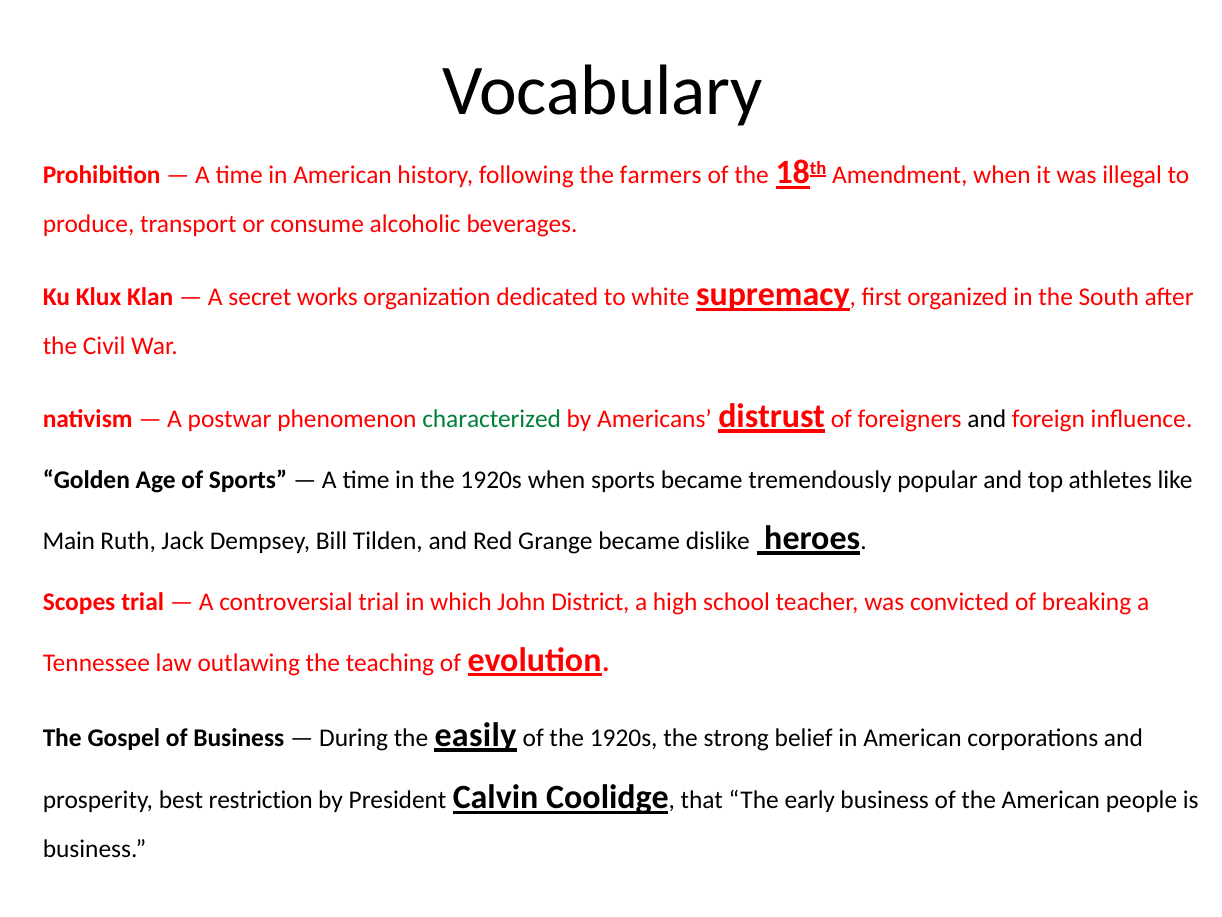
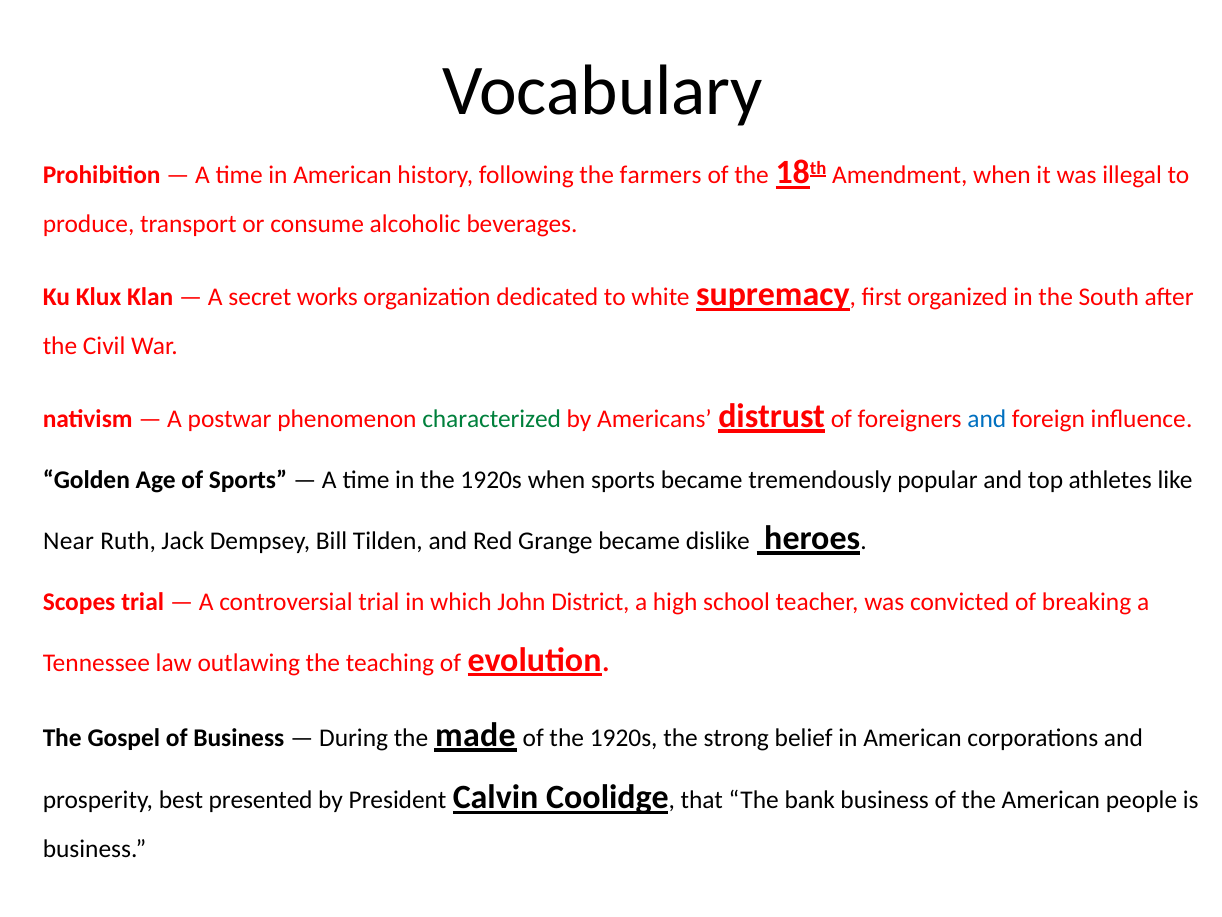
and colour: black -> blue (987, 419)
Main: Main -> Near (69, 541)
easily: easily -> made (475, 735)
restriction: restriction -> presented (261, 800)
early: early -> bank (810, 800)
